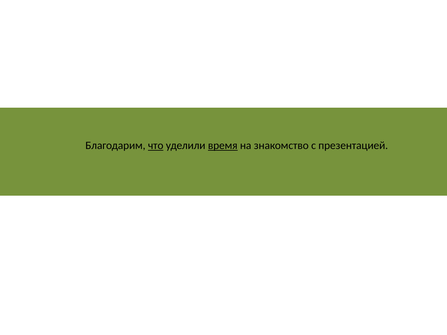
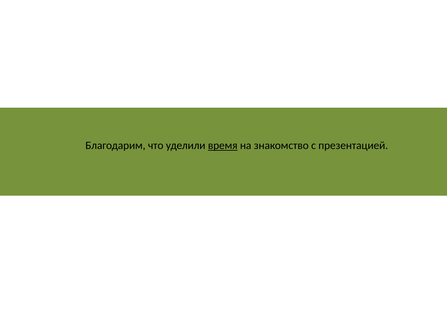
что underline: present -> none (156, 146)
